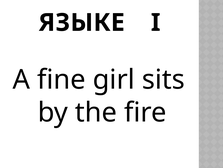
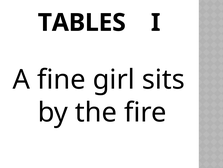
ЯЗЫКЕ: ЯЗЫКЕ -> TABLES (82, 23)
